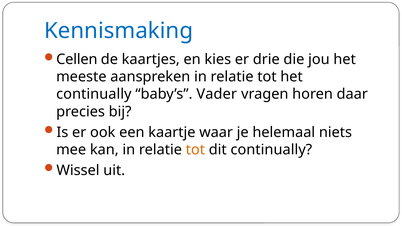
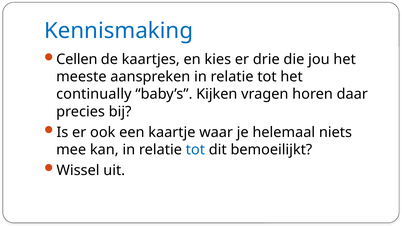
Vader: Vader -> Kijken (217, 94)
tot colour: orange -> blue (195, 150)
dit continually: continually -> bemoeilijkt (271, 150)
